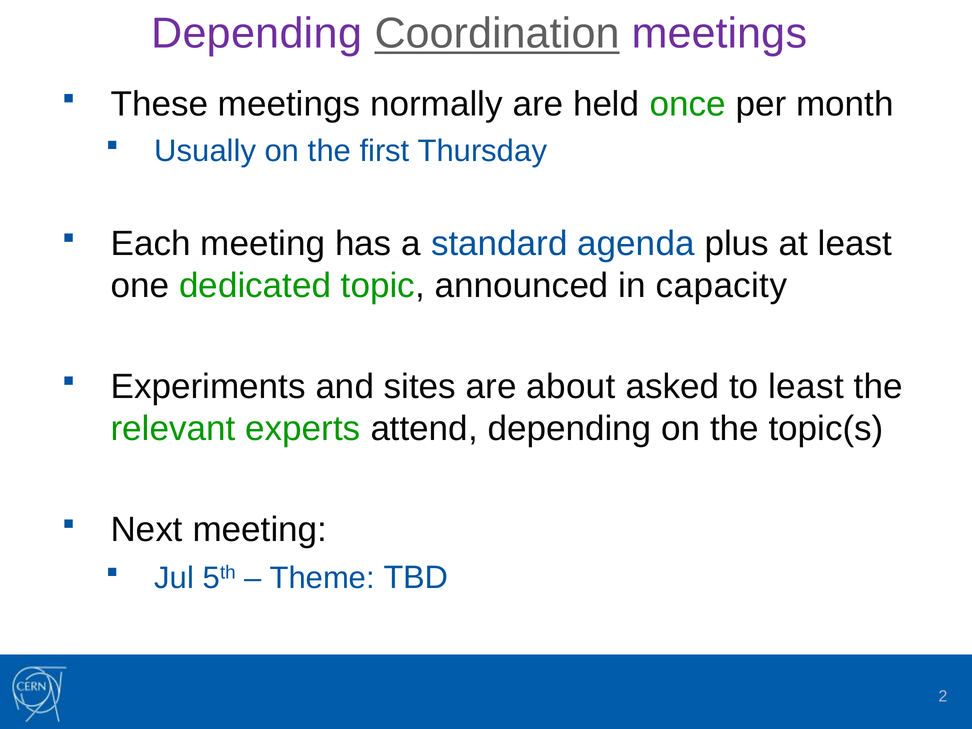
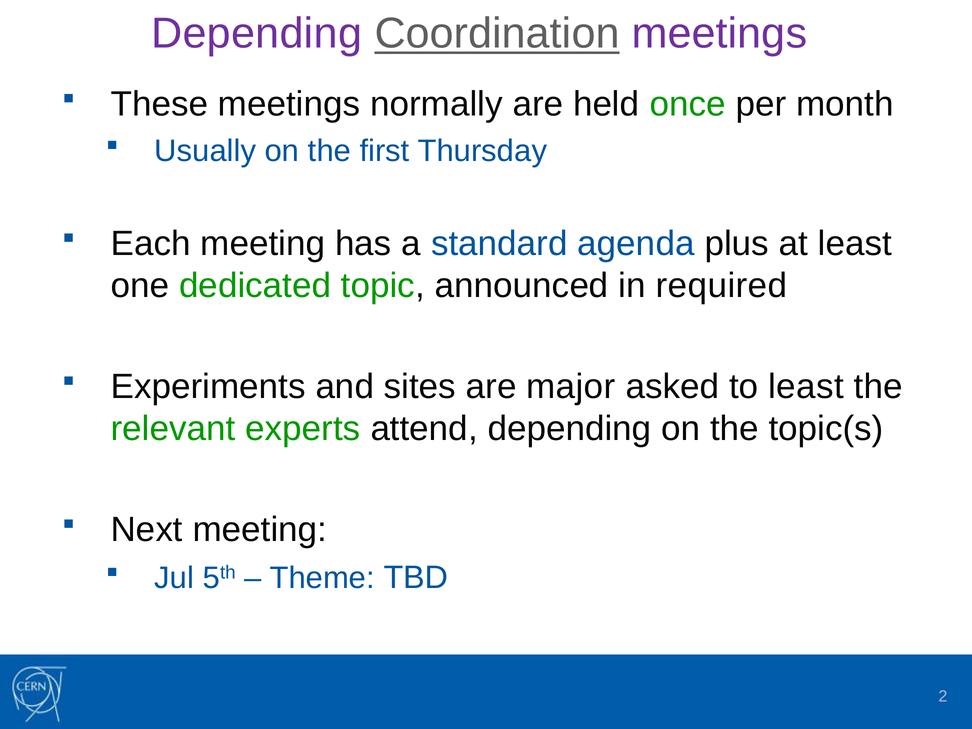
capacity: capacity -> required (722, 286)
about: about -> major (571, 387)
